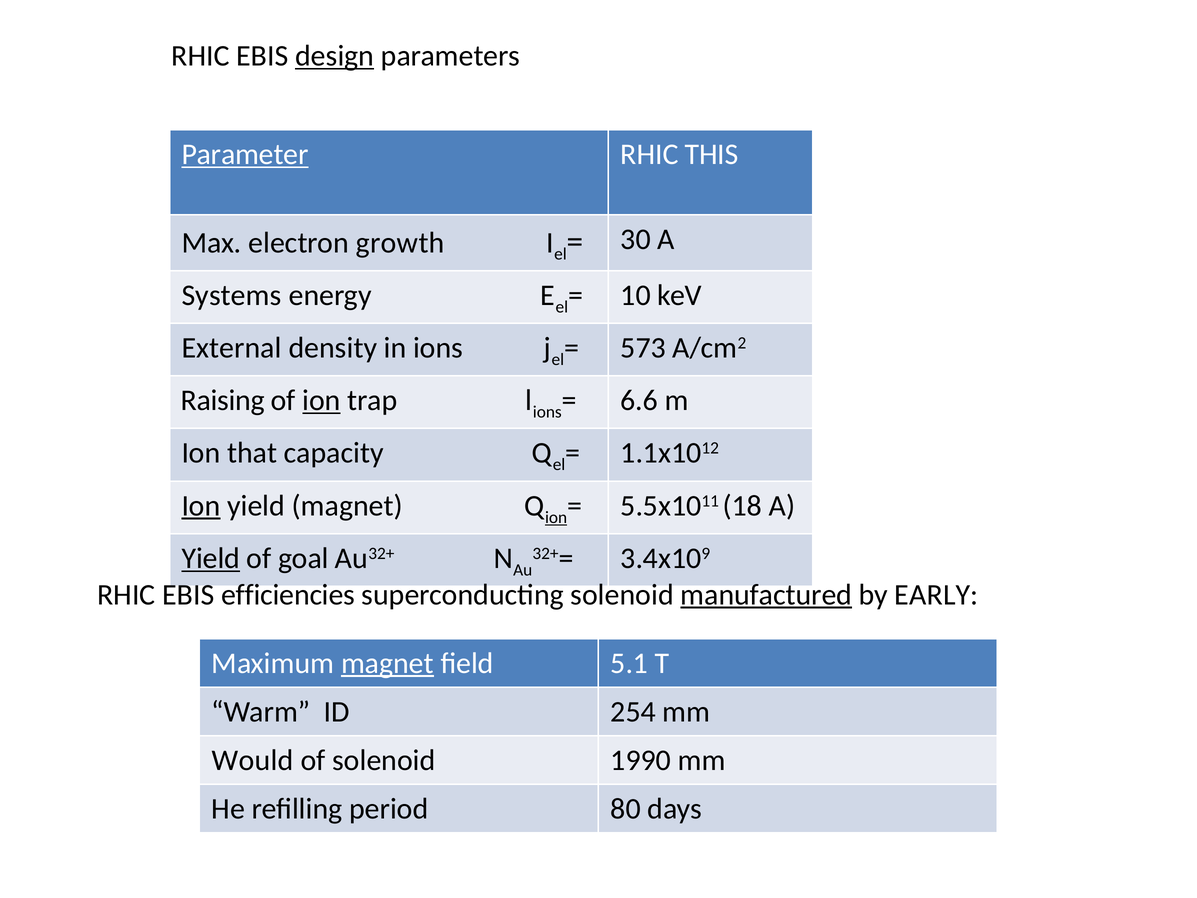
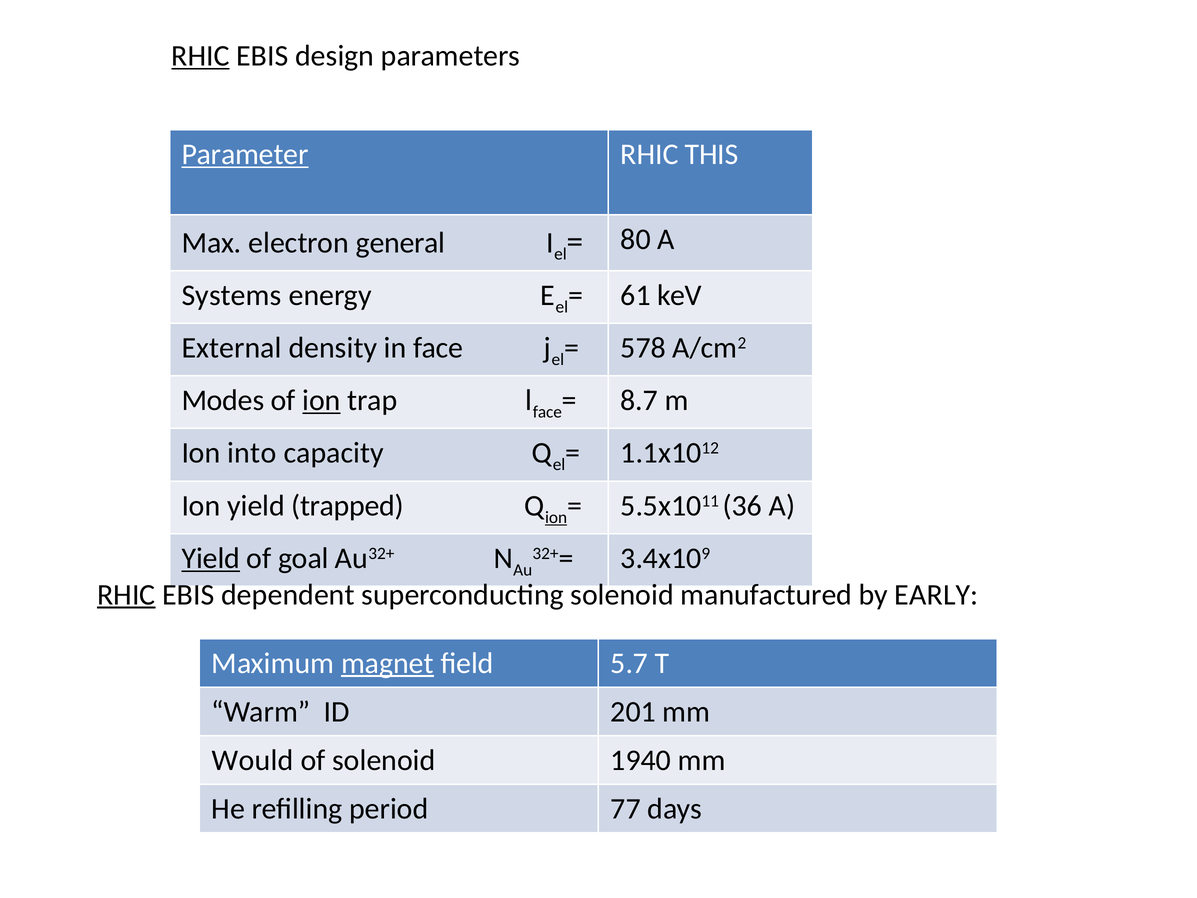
RHIC underline: none -> present (200, 56)
design underline: present -> none (335, 56)
growth: growth -> general (400, 243)
30: 30 -> 80 (636, 239)
10: 10 -> 61 (636, 295)
in ions: ions -> face (438, 348)
573: 573 -> 578 (643, 348)
Raising: Raising -> Modes (223, 400)
ions: ions -> face (547, 412)
6.6: 6.6 -> 8.7 (639, 400)
that: that -> into (252, 453)
Ion underline: present -> none (201, 506)
yield magnet: magnet -> trapped (348, 506)
18: 18 -> 36 (742, 506)
RHIC underline: none -> present (126, 594)
efficiencies: efficiencies -> dependent (288, 594)
manufactured underline: present -> none (766, 594)
5.1: 5.1 -> 5.7 (629, 663)
254: 254 -> 201 (633, 712)
1990: 1990 -> 1940 (641, 760)
80: 80 -> 77 (626, 809)
